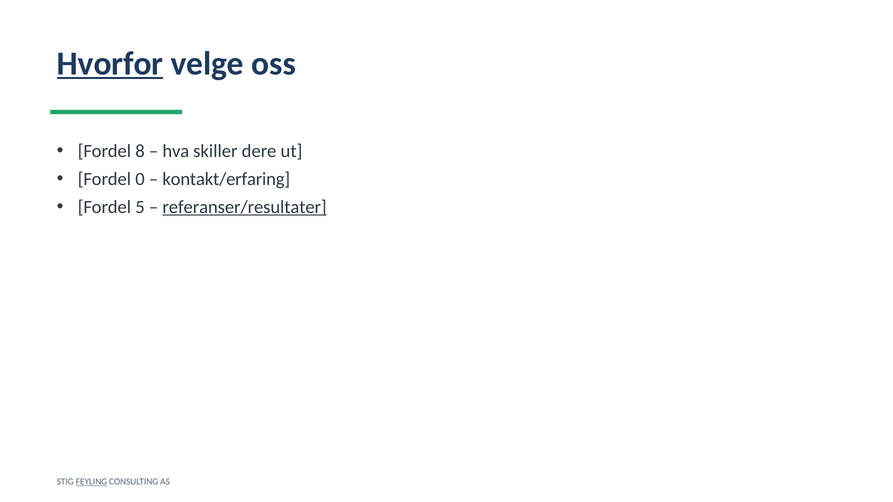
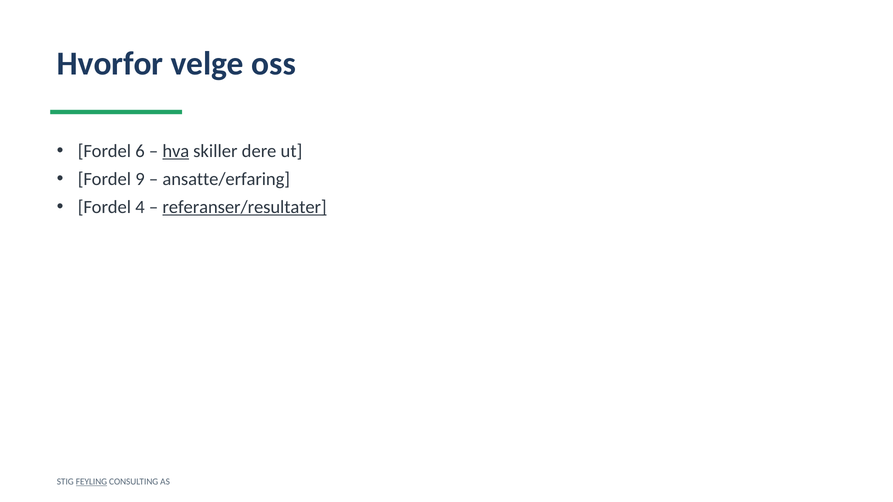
Hvorfor underline: present -> none (110, 64)
8: 8 -> 6 (140, 151)
hva underline: none -> present (176, 151)
0: 0 -> 9 (140, 179)
kontakt/erfaring: kontakt/erfaring -> ansatte/erfaring (226, 179)
5: 5 -> 4 (140, 207)
